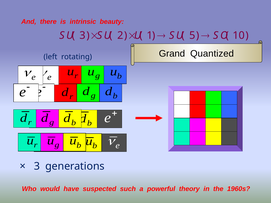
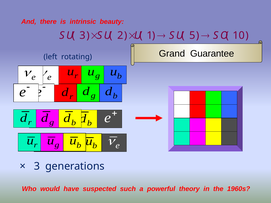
Quantized: Quantized -> Guarantee (212, 54)
